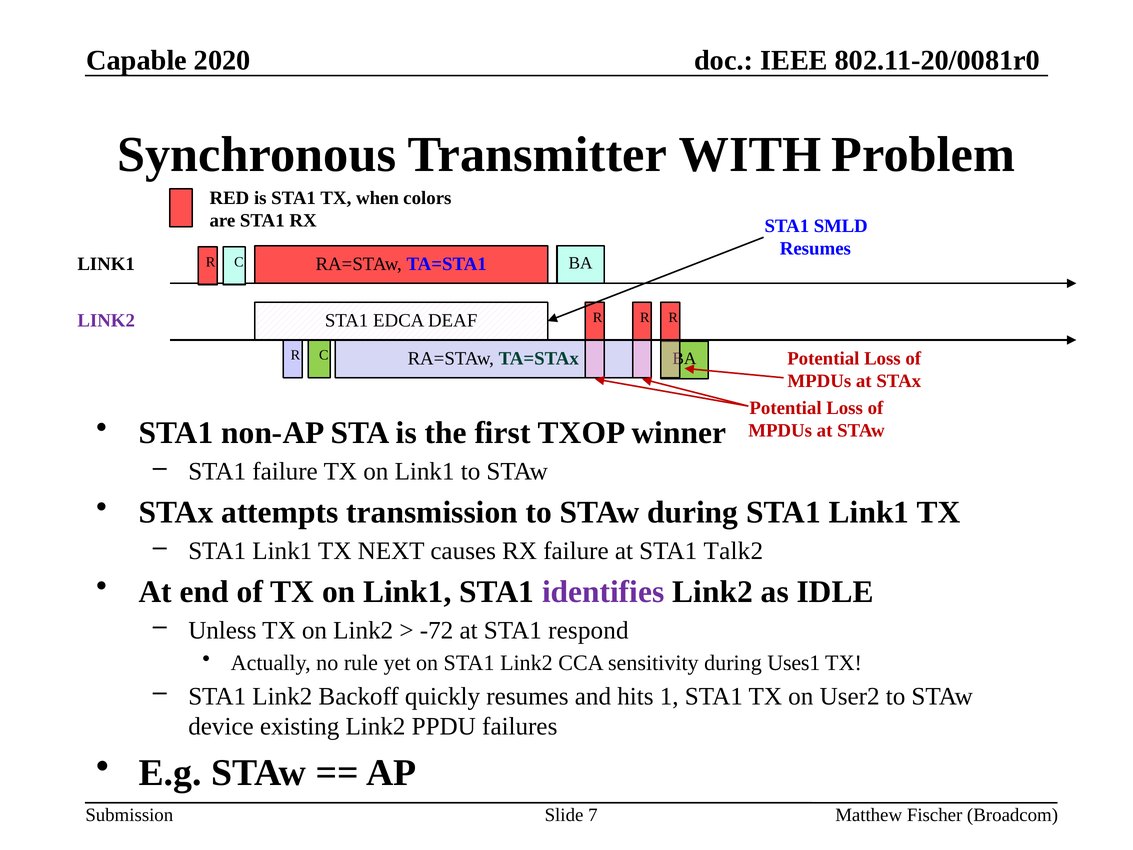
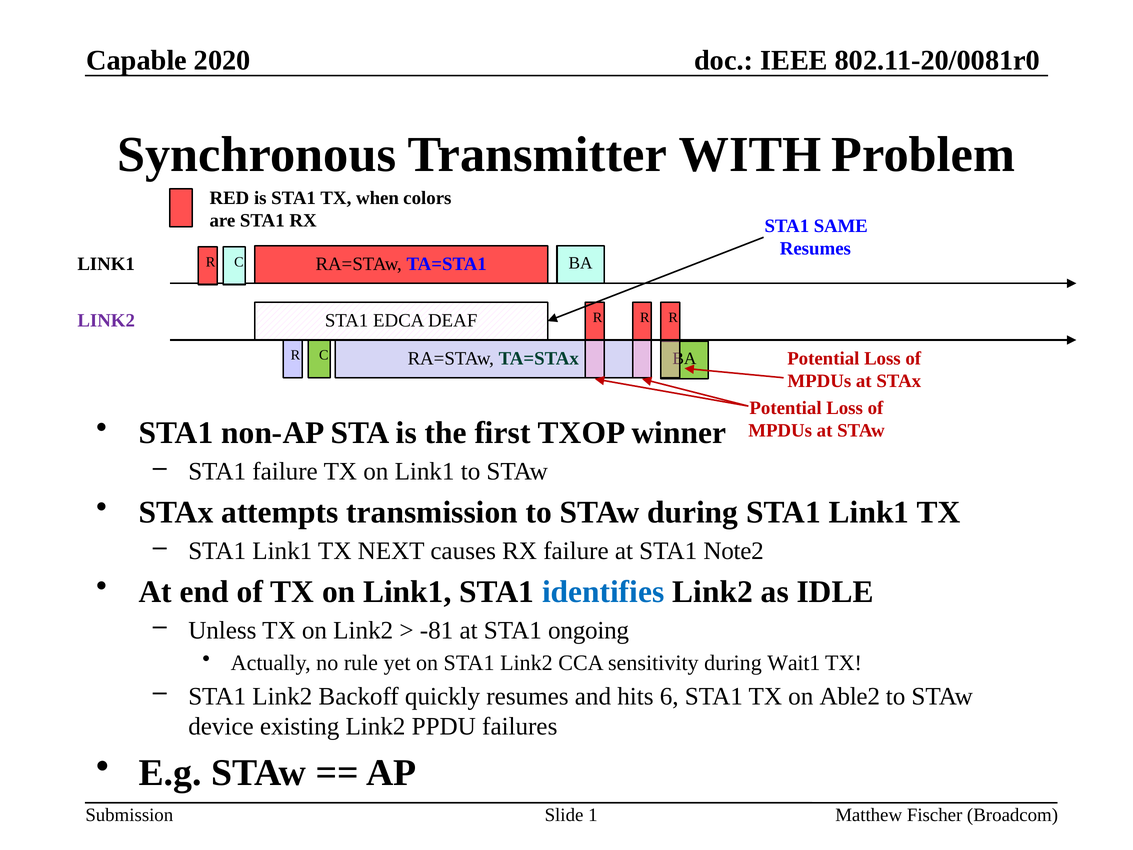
SMLD: SMLD -> SAME (841, 226)
Talk2: Talk2 -> Note2 (734, 551)
identifies colour: purple -> blue (603, 591)
-72: -72 -> -81 (437, 630)
respond: respond -> ongoing (589, 630)
Uses1: Uses1 -> Wait1 (794, 663)
1: 1 -> 6 (669, 696)
User2: User2 -> Able2 (850, 696)
7: 7 -> 1 (593, 815)
